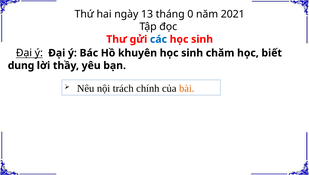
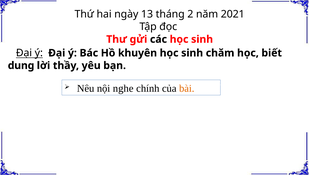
0: 0 -> 2 (190, 14)
các colour: blue -> black (158, 39)
trách: trách -> nghe (123, 88)
